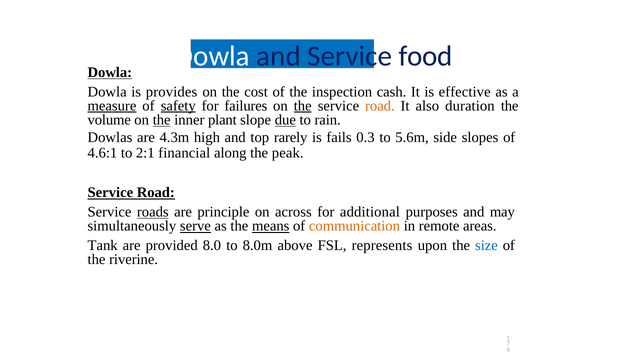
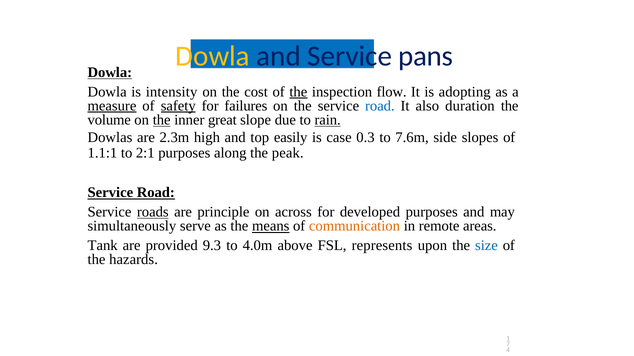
Dowla colour: white -> yellow (213, 56)
food: food -> pans (426, 56)
provides: provides -> intensity (172, 92)
the underline: none -> present (298, 92)
cash: cash -> flow (392, 92)
effective: effective -> adopting (465, 92)
the underline: present -> none (303, 106)
road colour: orange -> blue (380, 106)
plant: plant -> great (222, 120)
due underline: present -> none (285, 120)
rain underline: none -> present (328, 120)
4.3m: 4.3m -> 2.3m (174, 138)
rarely: rarely -> easily (291, 138)
fails: fails -> case (339, 138)
5.6m: 5.6m -> 7.6m (412, 138)
4.6:1: 4.6:1 -> 1.1:1 (102, 153)
2:1 financial: financial -> purposes (184, 153)
additional: additional -> developed (370, 212)
serve underline: present -> none (195, 226)
8.0: 8.0 -> 9.3 (212, 246)
8.0m: 8.0m -> 4.0m (257, 246)
riverine: riverine -> hazards (134, 260)
